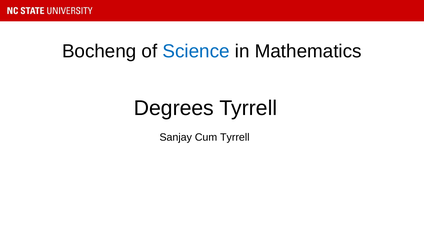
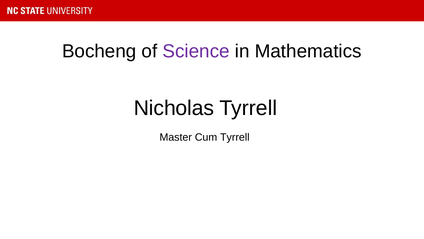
Science colour: blue -> purple (196, 51)
Degrees: Degrees -> Nicholas (174, 108)
Sanjay: Sanjay -> Master (176, 137)
